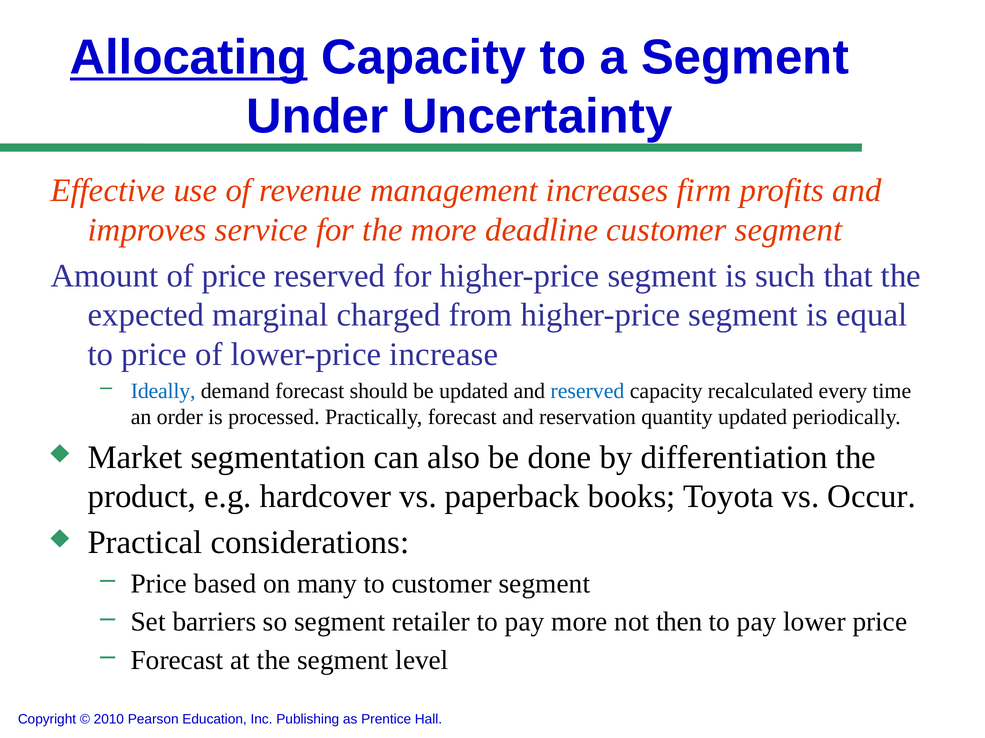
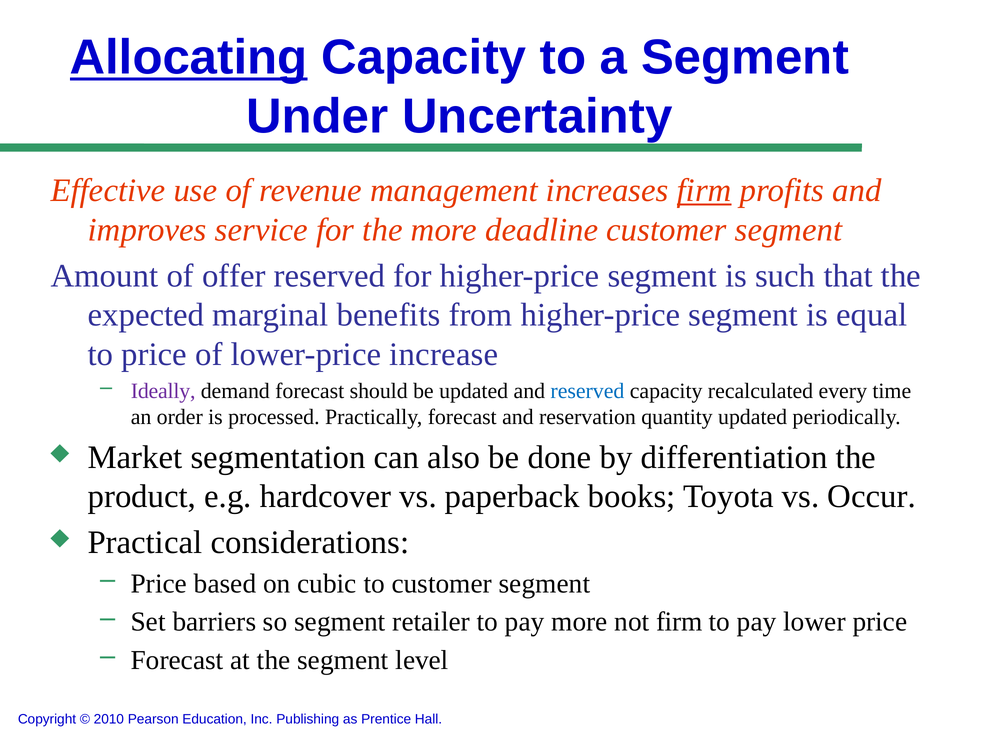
firm underline: none -> present (704, 191)
of price: price -> offer (234, 276)
charged: charged -> benefits (389, 315)
Ideally colour: blue -> purple (163, 391)
many: many -> cubic (327, 584)
not then: then -> firm (679, 623)
